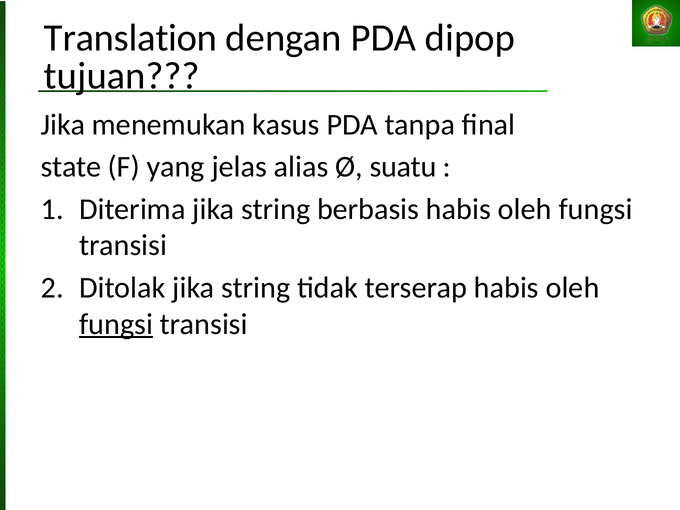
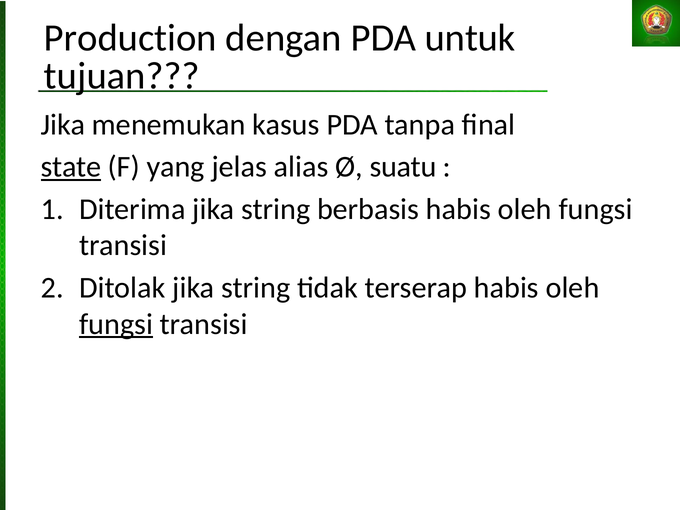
Translation: Translation -> Production (130, 38)
dipop: dipop -> untuk (470, 38)
state underline: none -> present (71, 167)
